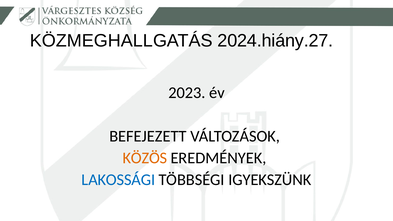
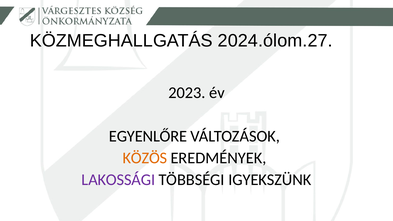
2024.hiány.27: 2024.hiány.27 -> 2024.ólom.27 (275, 41)
BEFEJEZETT: BEFEJEZETT -> EGYENLŐRE (148, 136)
LAKOSSÁGI colour: blue -> purple (118, 180)
